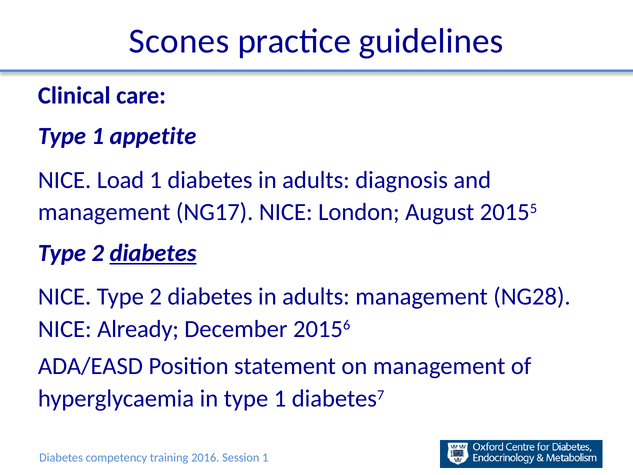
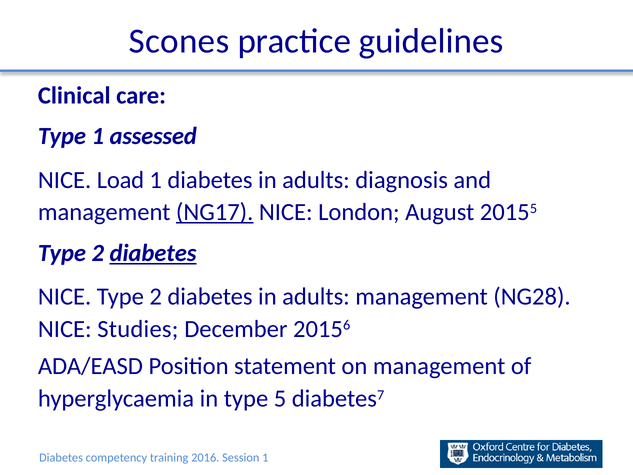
appetite: appetite -> assessed (153, 136)
NG17 underline: none -> present (215, 212)
Already: Already -> Studies (138, 329)
in type 1: 1 -> 5 (280, 399)
